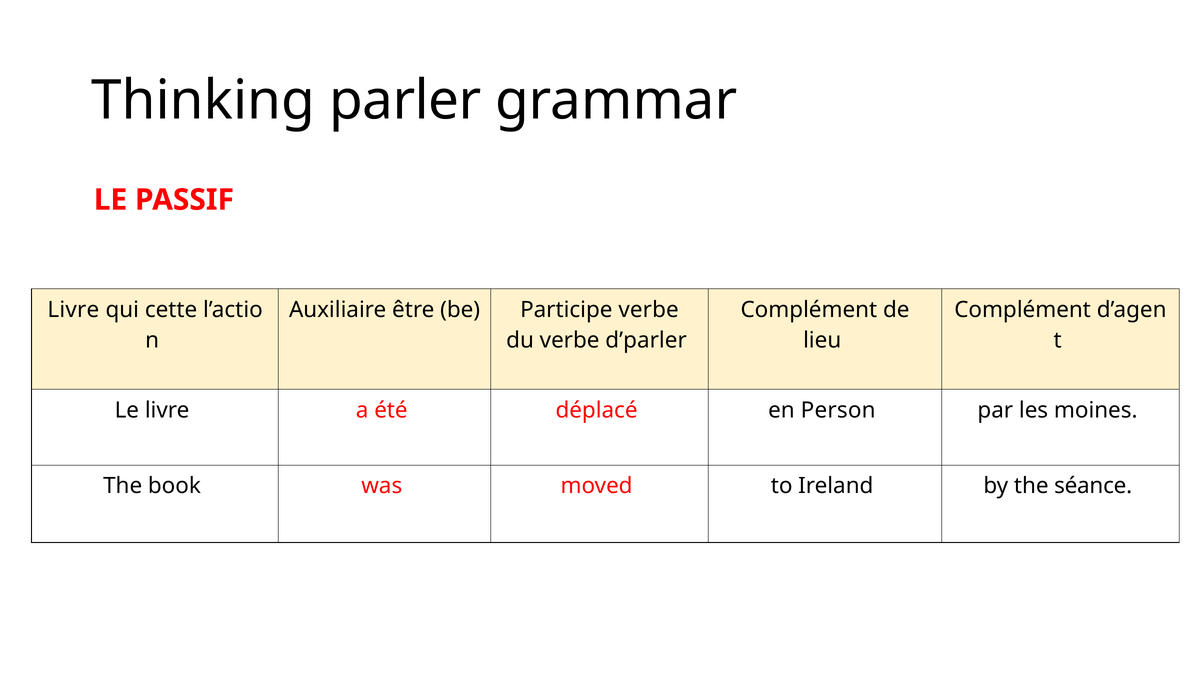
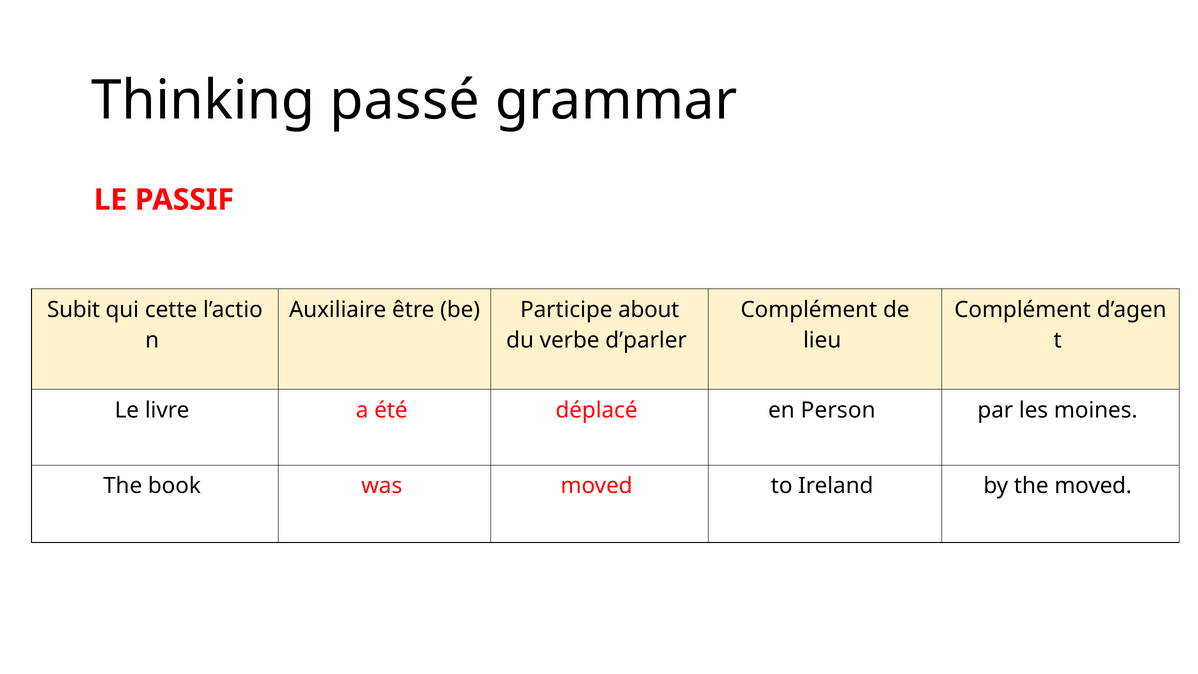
parler: parler -> passé (405, 101)
Livre: Livre -> Subit (74, 310)
Participe verbe: verbe -> about (649, 310)
the séance: séance -> moved (1093, 486)
